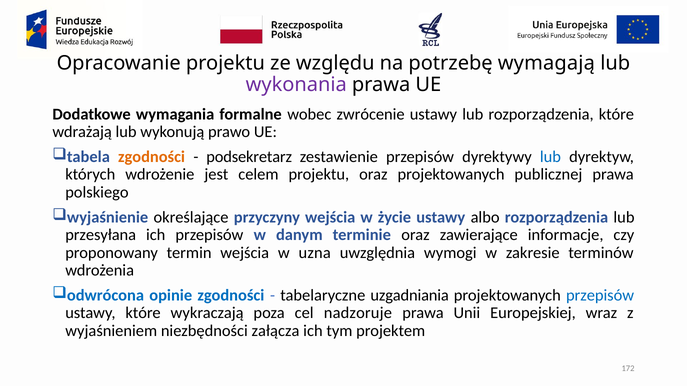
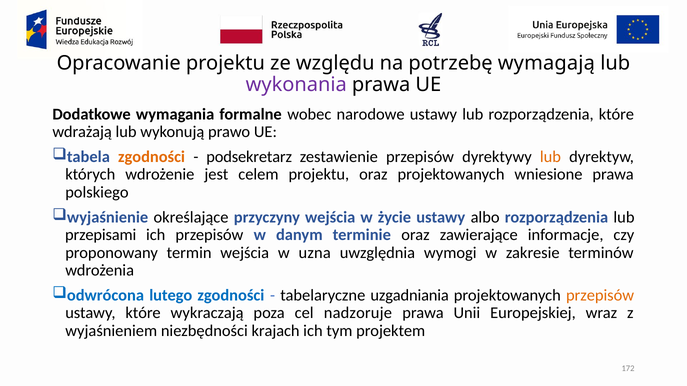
zwrócenie: zwrócenie -> narodowe (371, 114)
lub colour: blue -> orange (550, 157)
publicznej: publicznej -> wniesione (548, 175)
przesyłana: przesyłana -> przepisami (101, 235)
opinie: opinie -> lutego (171, 296)
przepisów colour: blue -> orange (600, 296)
załącza: załącza -> krajach (276, 331)
